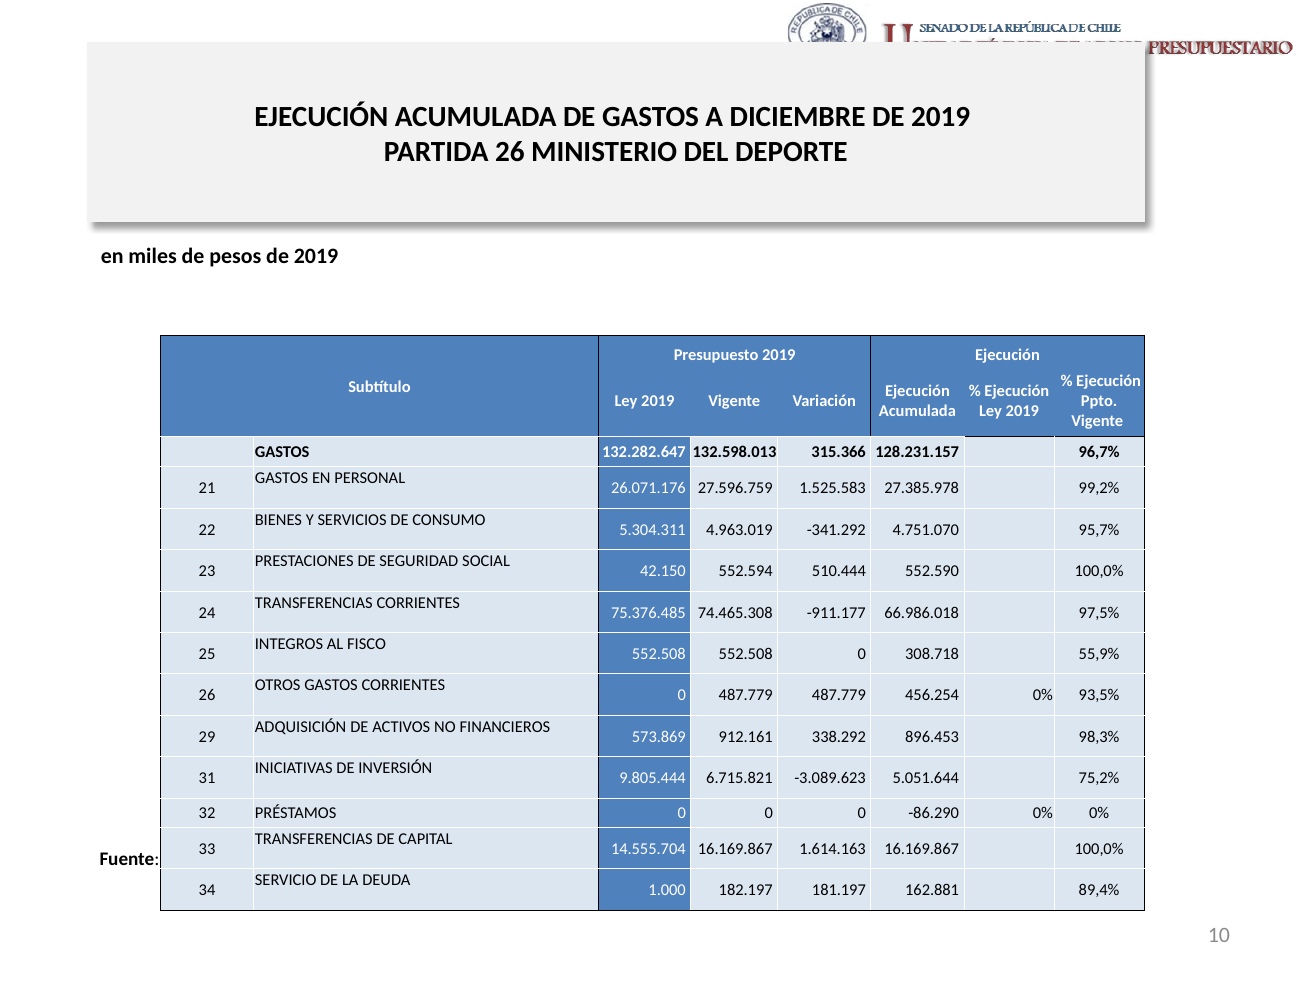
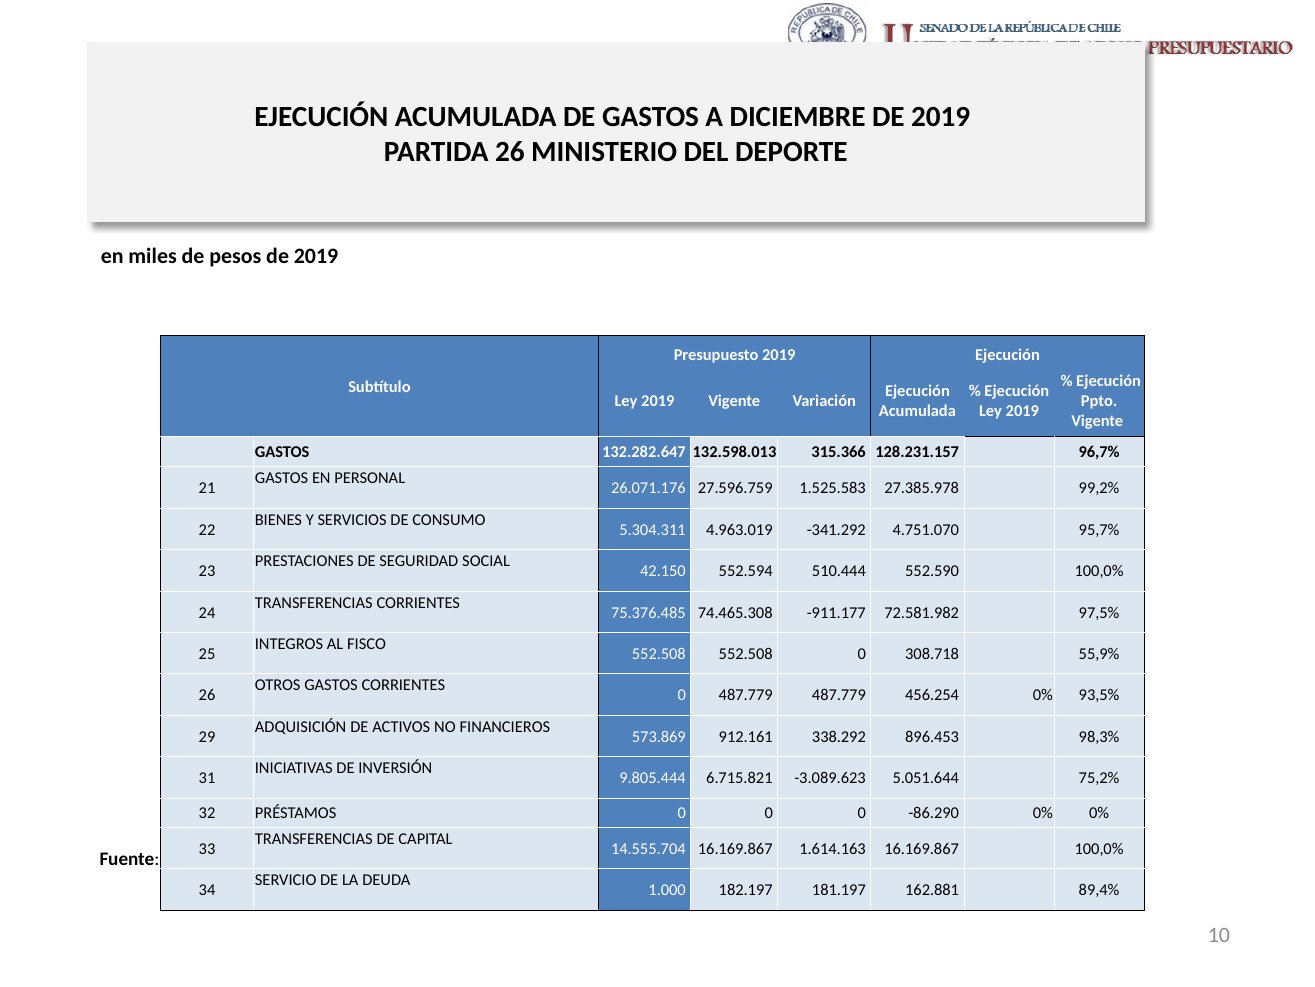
66.986.018: 66.986.018 -> 72.581.982 (922, 612)
